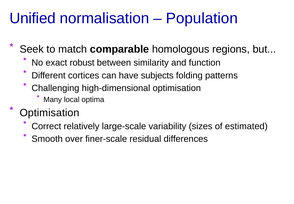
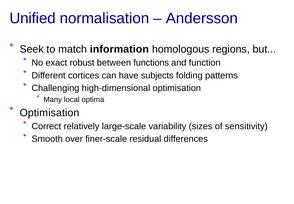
Population: Population -> Andersson (202, 18)
comparable: comparable -> information (119, 49)
similarity: similarity -> functions (151, 63)
estimated: estimated -> sensitivity (246, 126)
